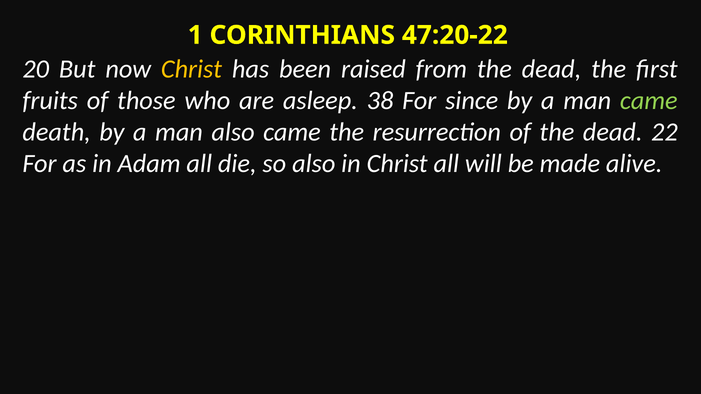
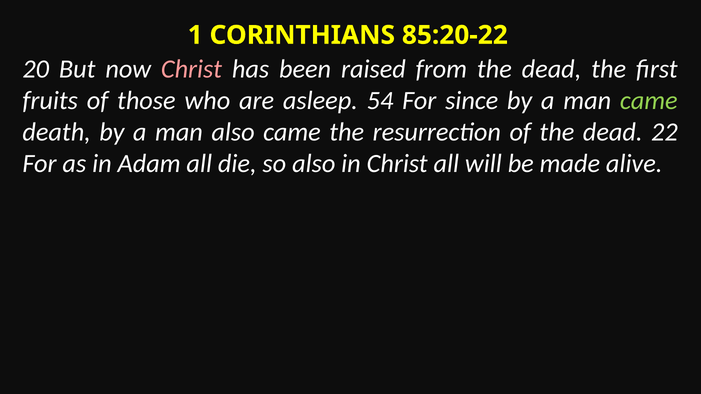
47:20-22: 47:20-22 -> 85:20-22 (455, 35)
Christ colour: yellow -> pink (191, 69)
38: 38 -> 54 (380, 101)
